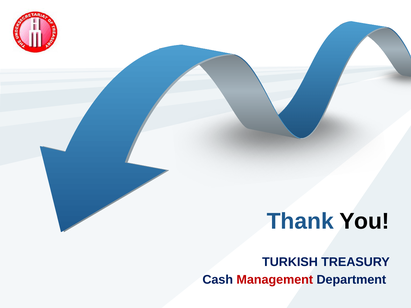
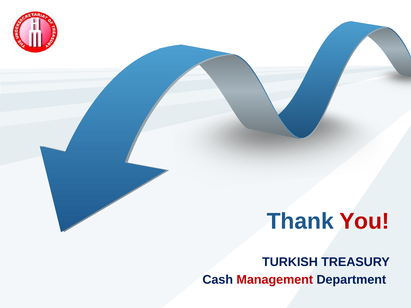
You colour: black -> red (364, 222)
